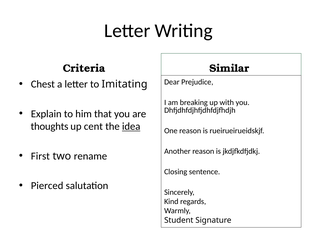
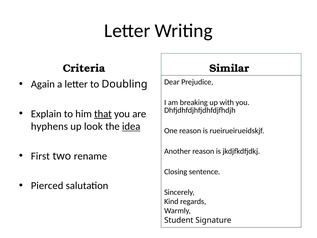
Chest: Chest -> Again (43, 84)
Imitating: Imitating -> Doubling (125, 84)
that underline: none -> present (103, 114)
thoughts: thoughts -> hyphens (49, 126)
cent: cent -> look (93, 126)
